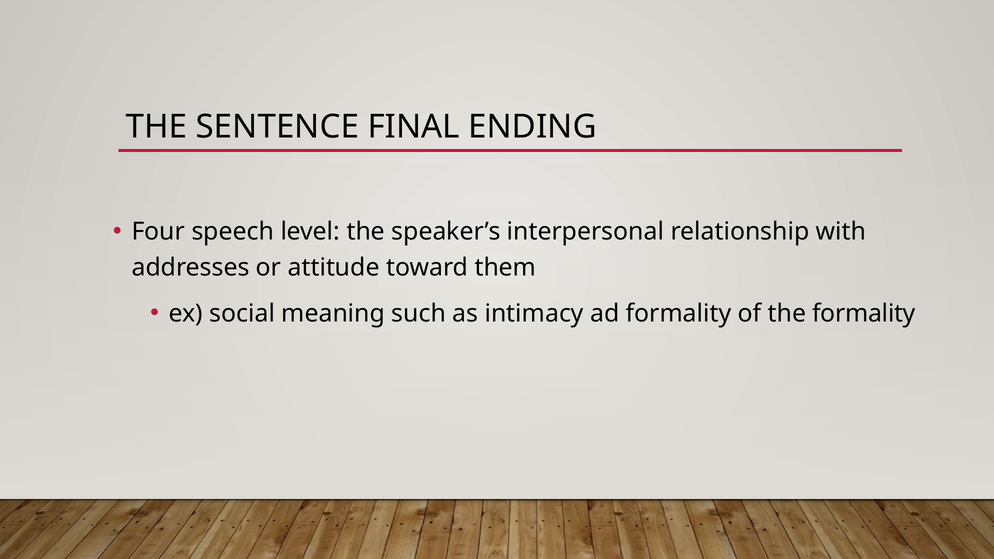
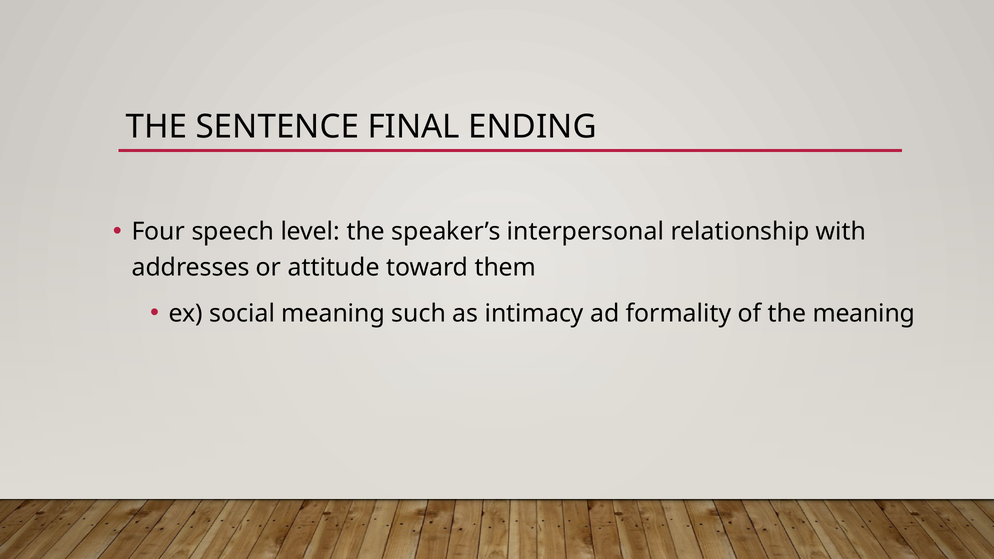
the formality: formality -> meaning (864, 314)
